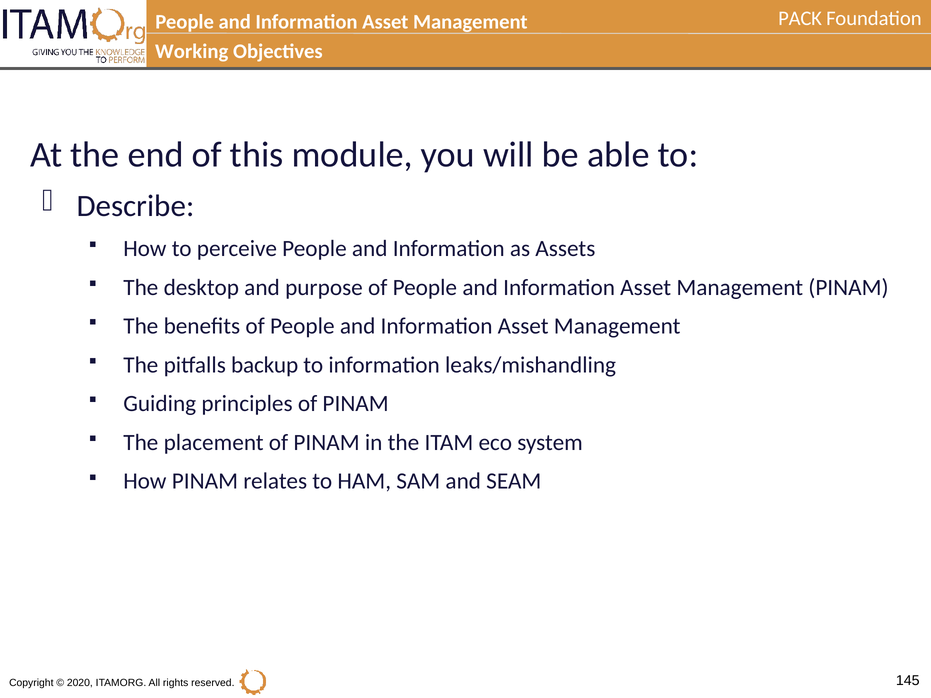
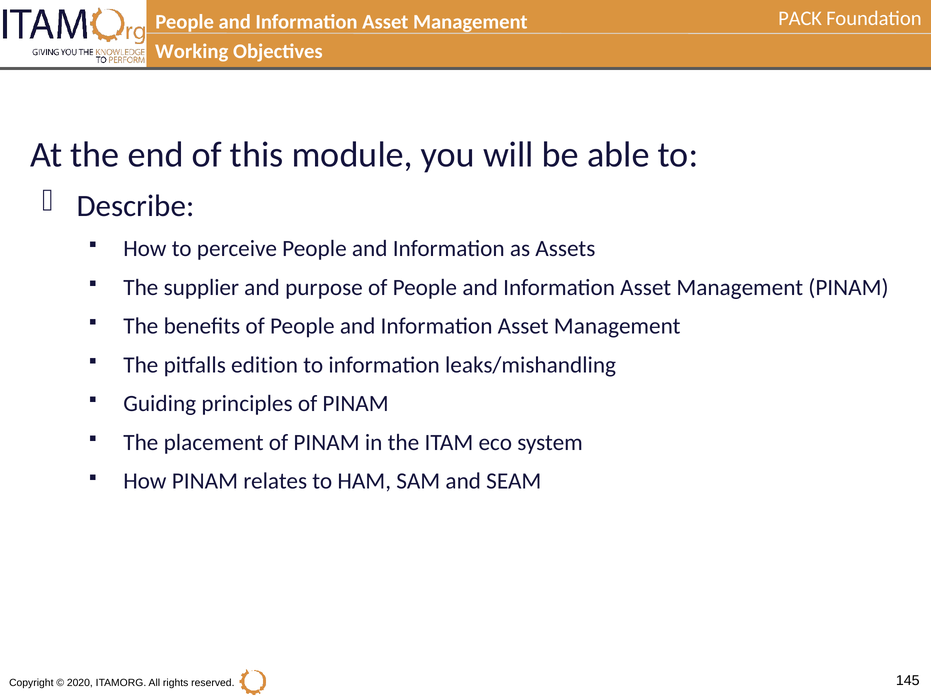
desktop: desktop -> supplier (201, 288)
backup: backup -> edition (265, 365)
